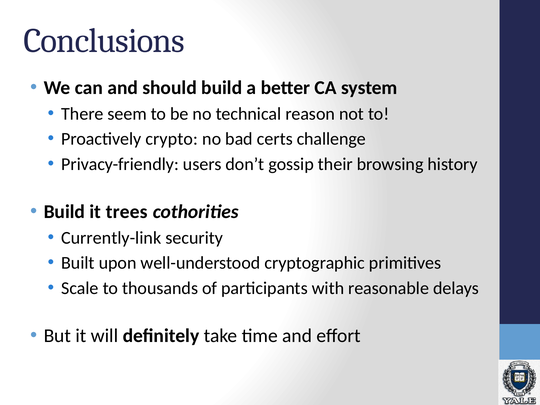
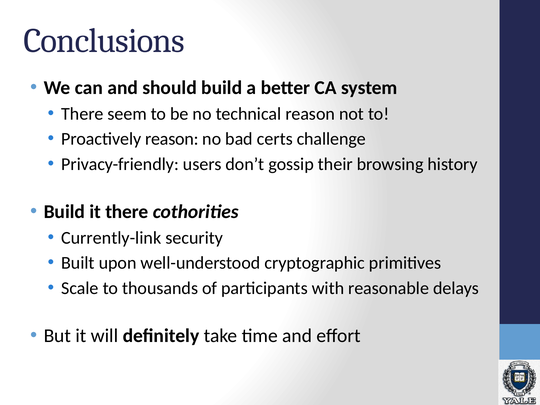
Proactively crypto: crypto -> reason (172, 139)
it trees: trees -> there (127, 212)
